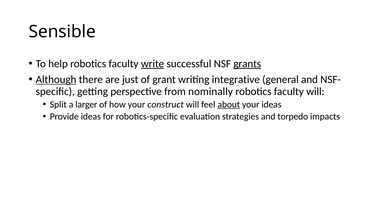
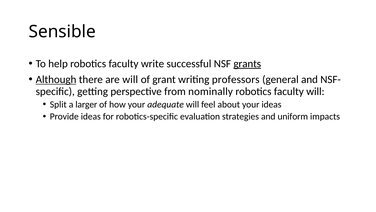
write underline: present -> none (153, 64)
are just: just -> will (130, 79)
integrative: integrative -> professors (236, 79)
construct: construct -> adequate (166, 104)
about underline: present -> none (229, 104)
torpedo: torpedo -> uniform (293, 116)
